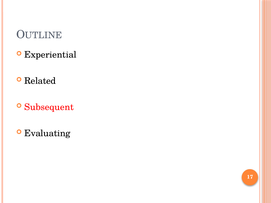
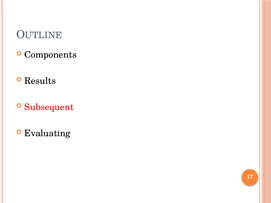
Experiential: Experiential -> Components (50, 55)
Related: Related -> Results (40, 81)
